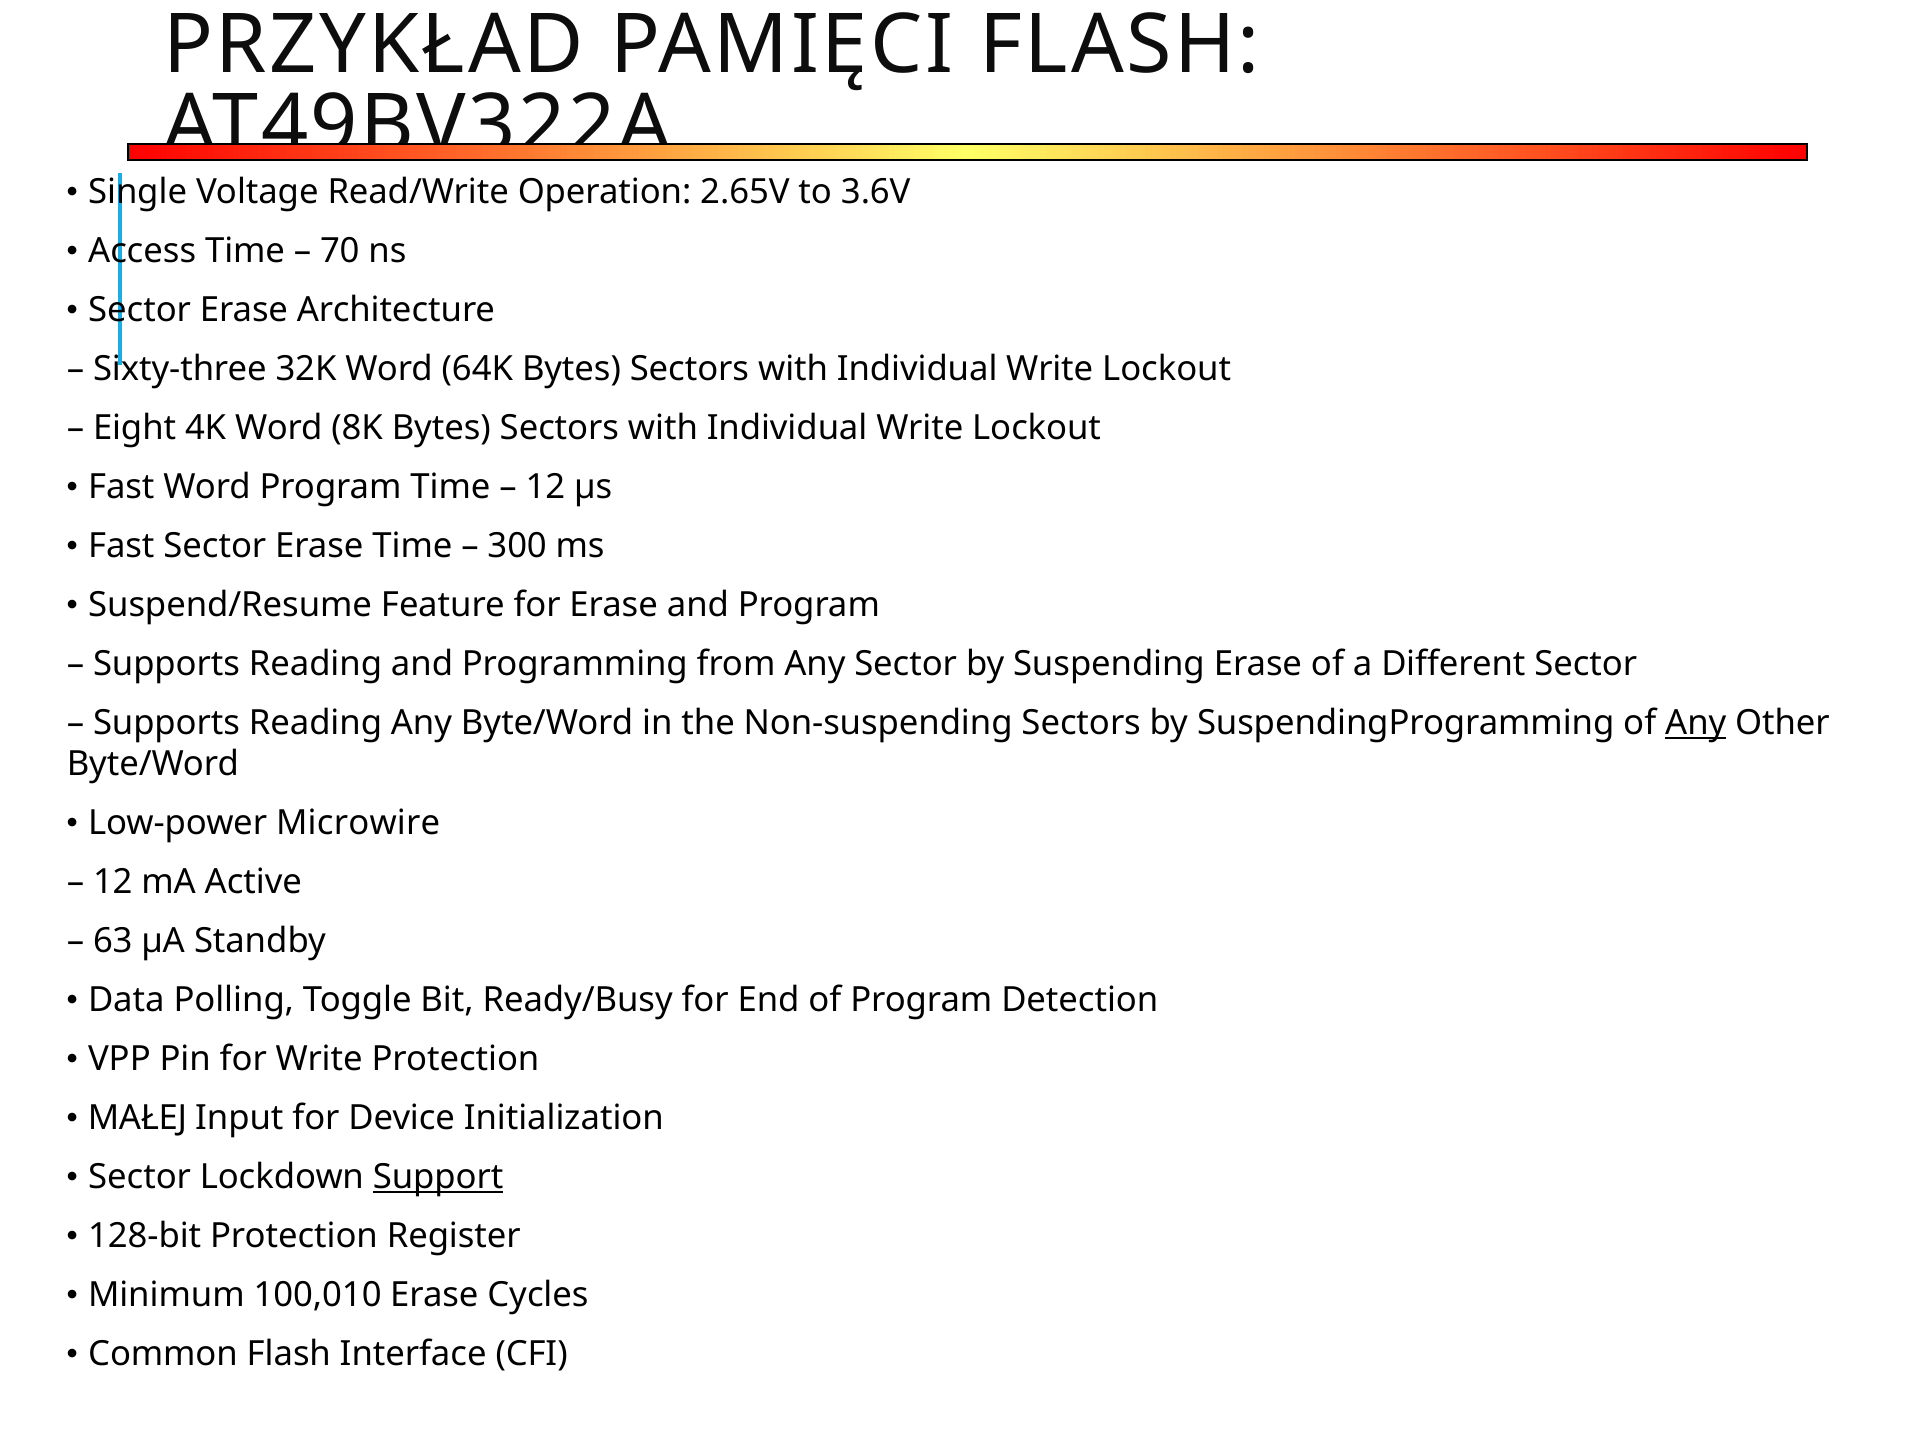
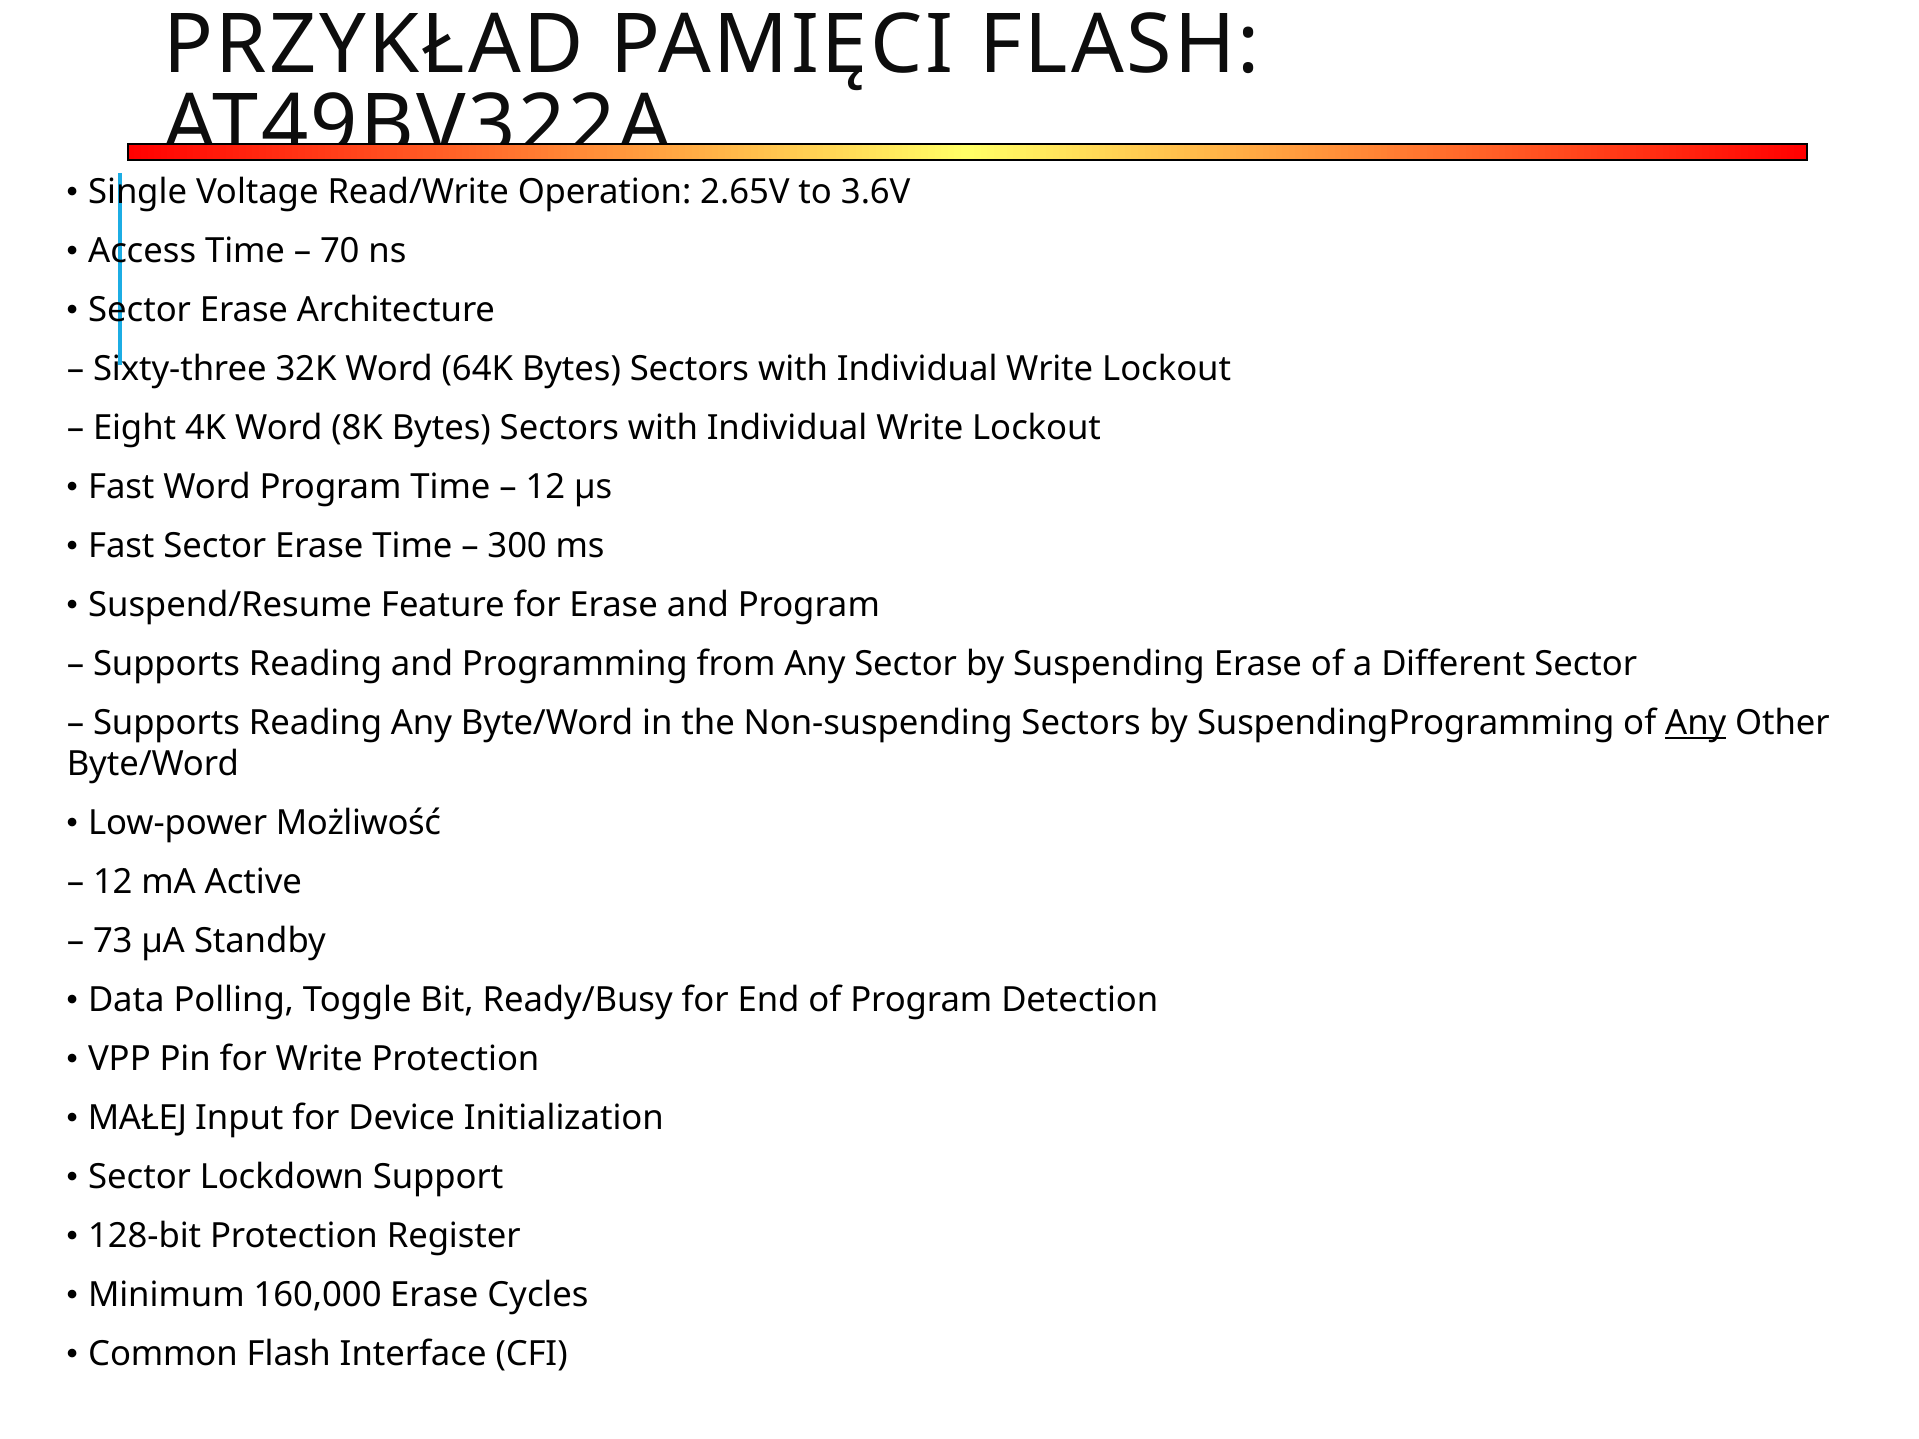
Microwire: Microwire -> Możliwość (358, 823)
63: 63 -> 73 (113, 941)
Support underline: present -> none (438, 1177)
100,010: 100,010 -> 160,000 (318, 1295)
